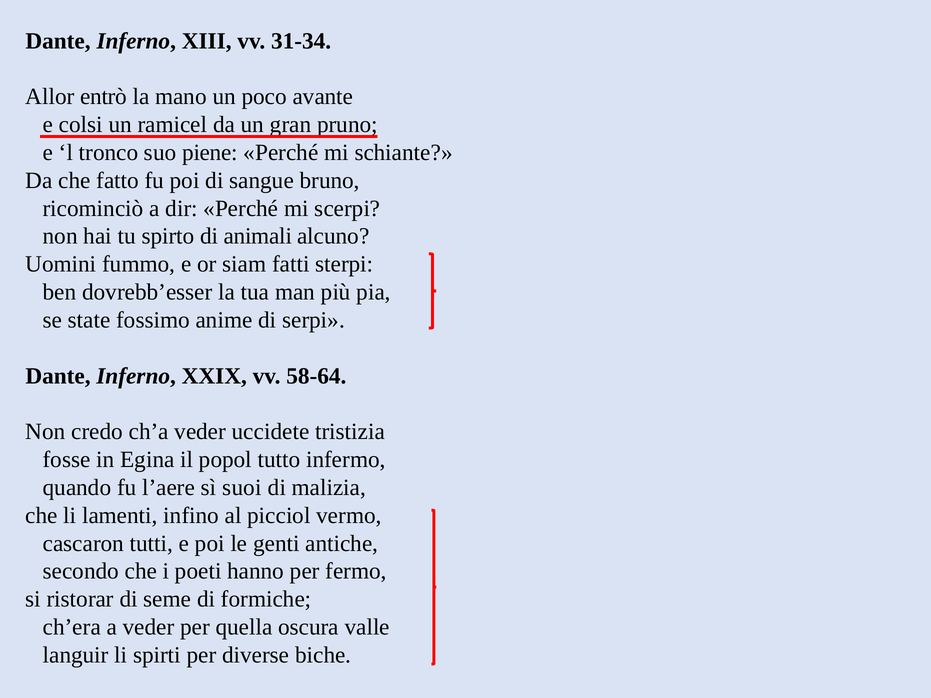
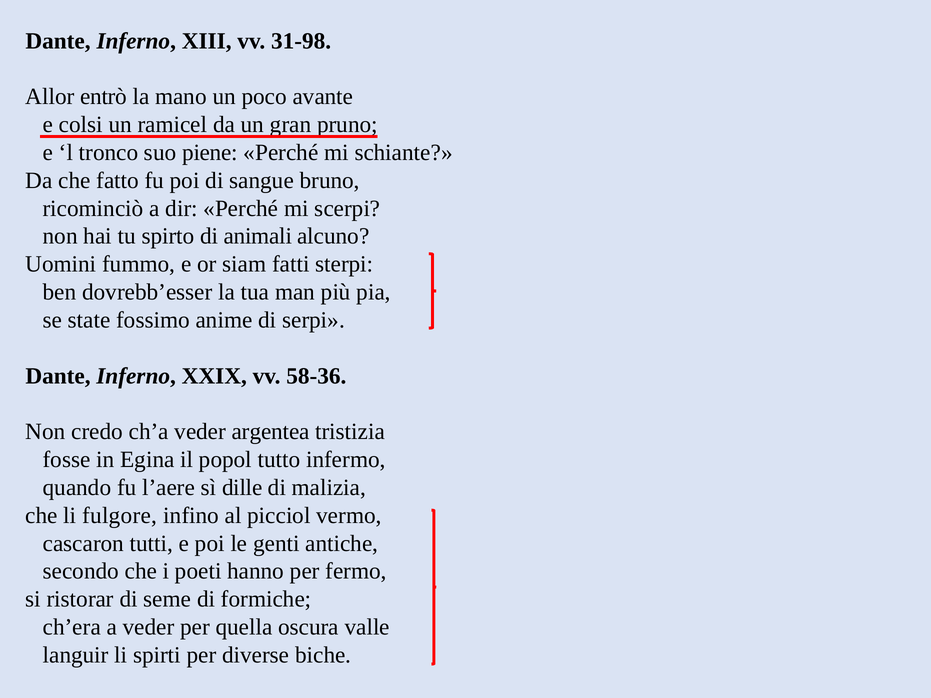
31-34: 31-34 -> 31-98 (301, 41)
58-64: 58-64 -> 58-36 (316, 376)
uccidete: uccidete -> argentea (271, 432)
suoi: suoi -> dille (242, 488)
lamenti: lamenti -> fulgore (120, 516)
